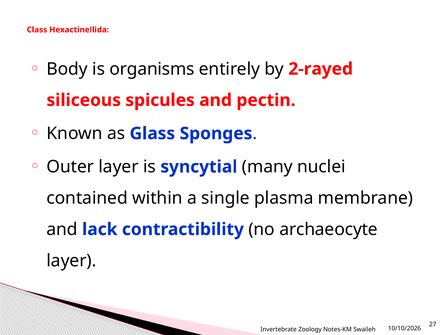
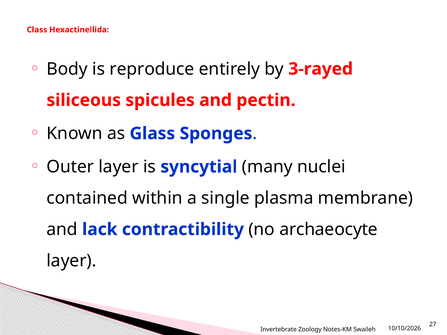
organisms: organisms -> reproduce (152, 69)
2-rayed: 2-rayed -> 3-rayed (321, 69)
